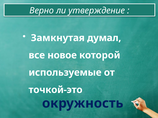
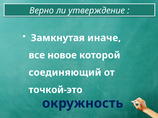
думал: думал -> иначе (104, 38)
используемые: используемые -> соединяющий (65, 73)
